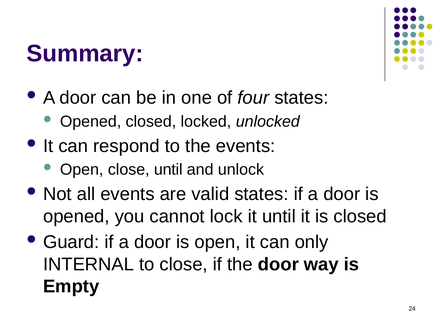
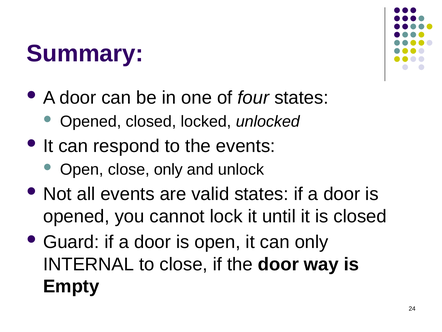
close until: until -> only (168, 169)
